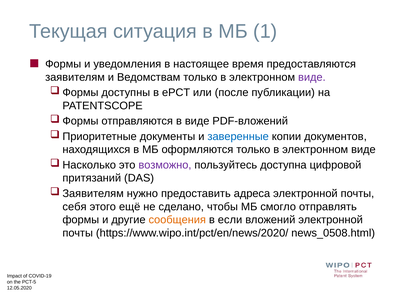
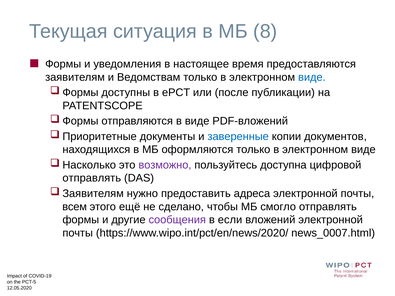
1: 1 -> 8 (265, 31)
виде colour: purple -> blue (312, 77)
притязаний: притязаний -> отправлять (92, 178)
себя: себя -> всем (75, 207)
сообщения colour: orange -> purple (177, 220)
news_0508.html: news_0508.html -> news_0007.html (333, 233)
